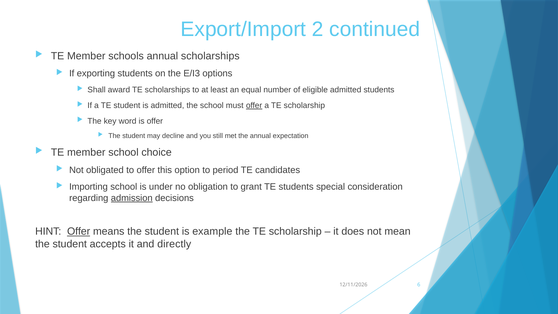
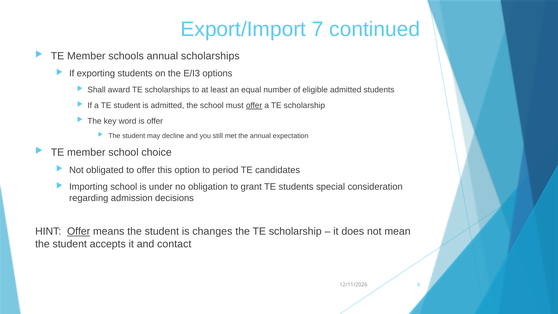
2: 2 -> 7 (318, 29)
admission underline: present -> none (132, 198)
example: example -> changes (212, 231)
directly: directly -> contact (174, 244)
